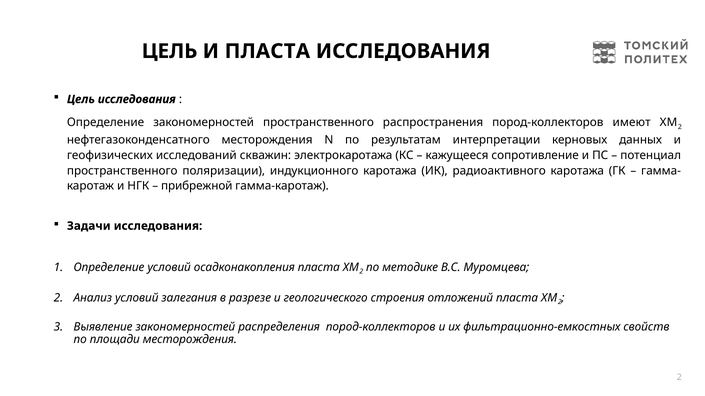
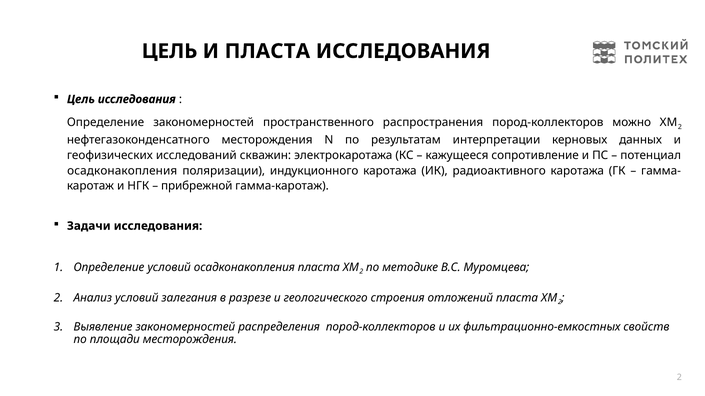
имеют: имеют -> можно (632, 123)
пространственного: пространственного -> осадконакопления (122, 171)
